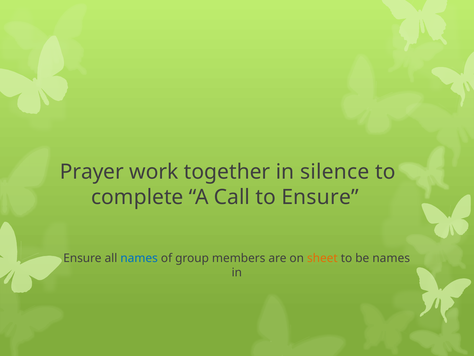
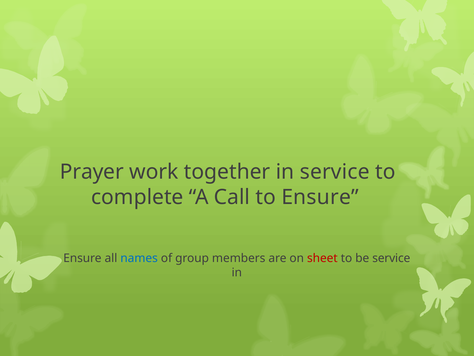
in silence: silence -> service (335, 172)
sheet colour: orange -> red (322, 258)
be names: names -> service (391, 258)
